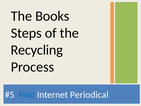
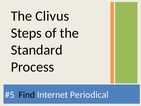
Books: Books -> Clivus (52, 16)
Recycling: Recycling -> Standard (37, 50)
Find colour: blue -> black (27, 95)
